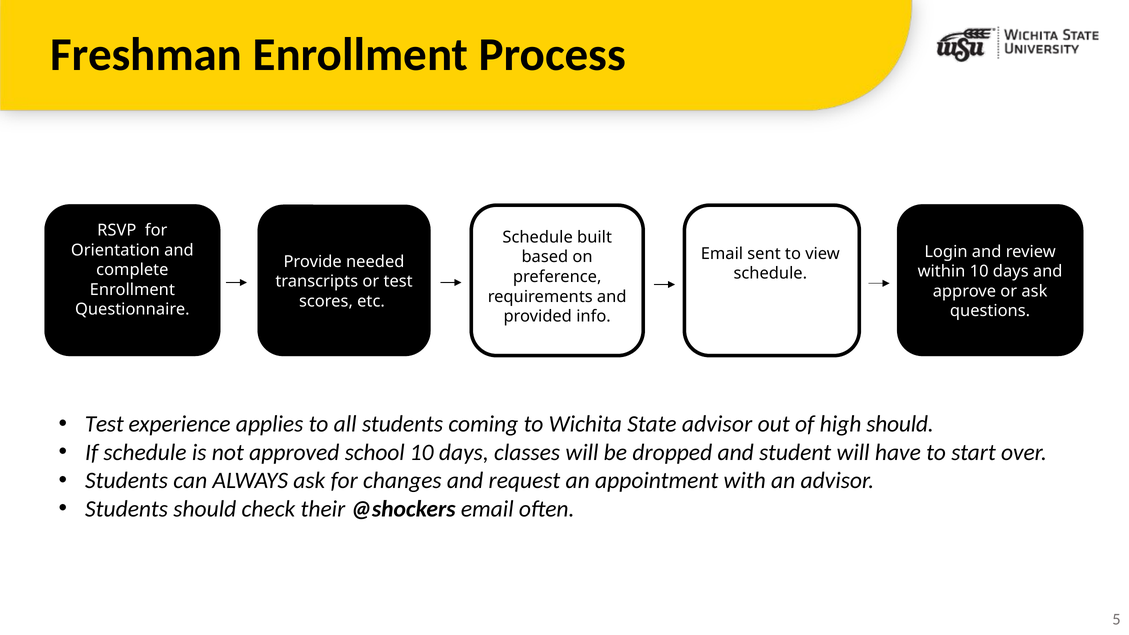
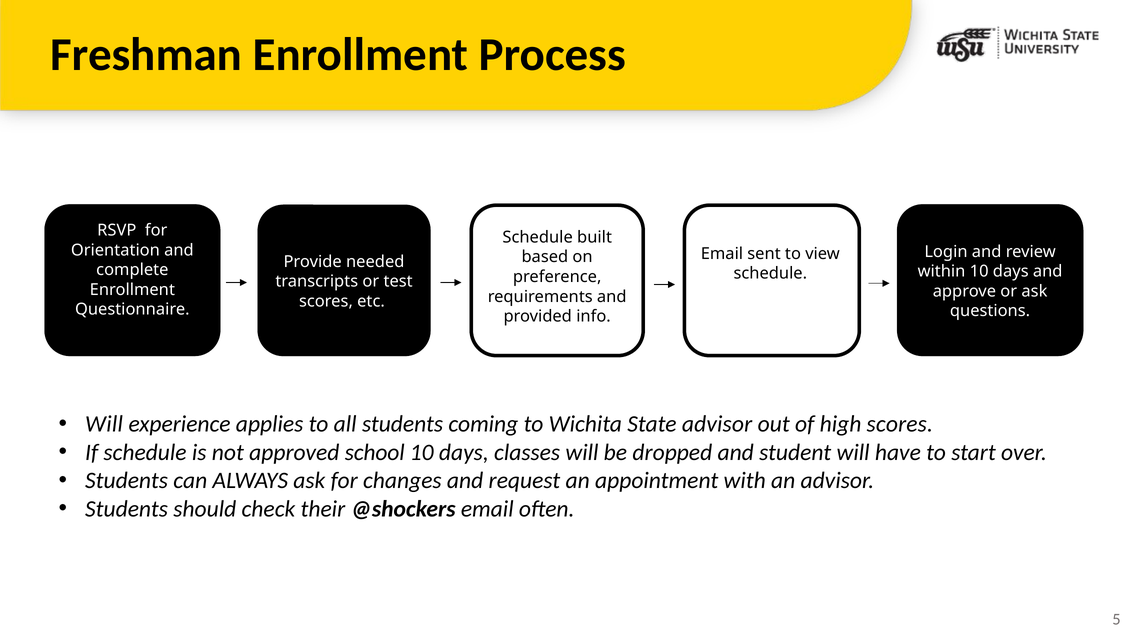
Test: Test -> Will (104, 424)
high should: should -> scores (900, 424)
